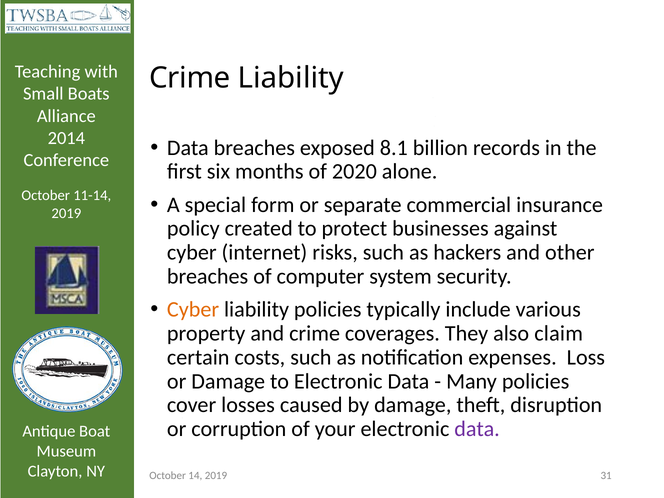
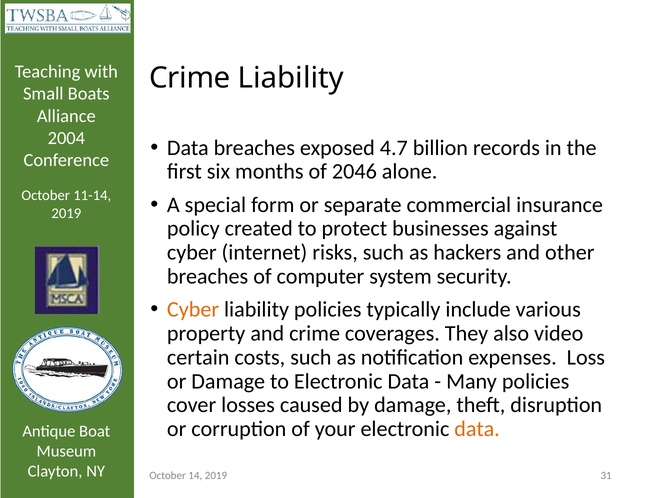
2014: 2014 -> 2004 (66, 138)
8.1: 8.1 -> 4.7 (394, 148)
2020: 2020 -> 2046 (354, 172)
claim: claim -> video (559, 333)
data colour: purple -> orange (477, 429)
